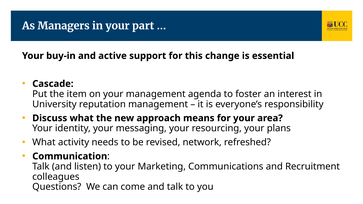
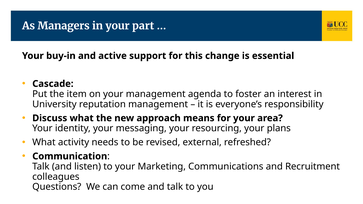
network: network -> external (202, 142)
